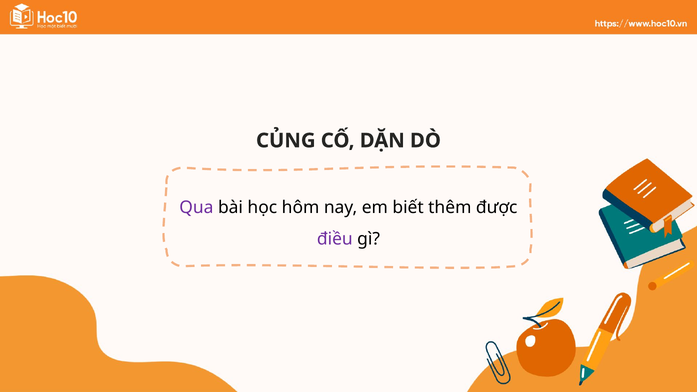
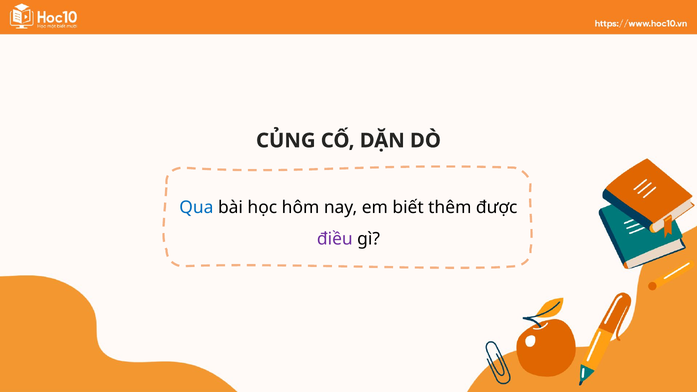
Qua colour: purple -> blue (196, 208)
